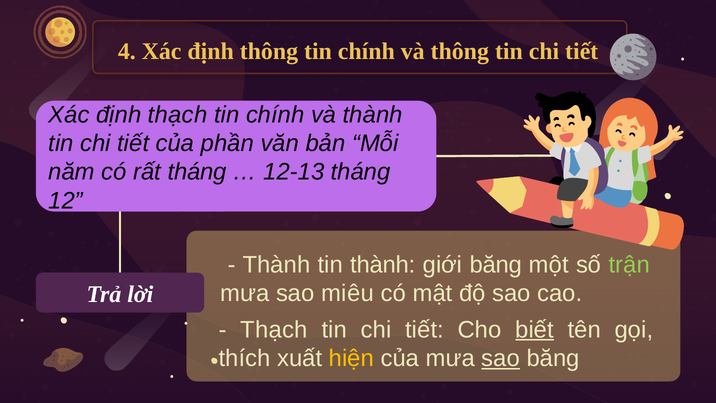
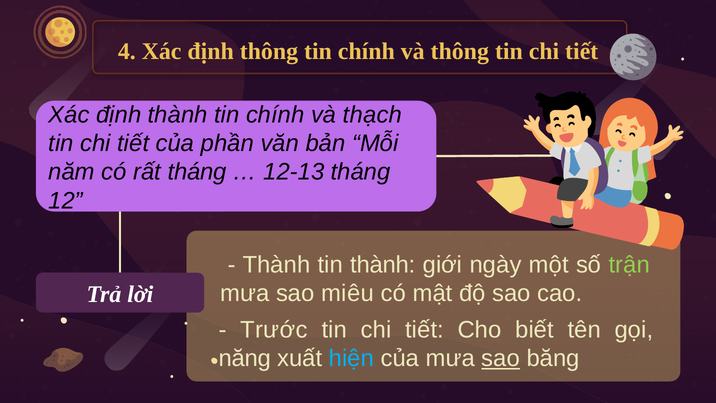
định thạch: thạch -> thành (178, 115)
và thành: thành -> thạch (373, 115)
giới băng: băng -> ngày (496, 265)
Thạch: Thạch -> Trước (274, 329)
biết underline: present -> none (535, 329)
thích: thích -> năng (245, 358)
hiện colour: yellow -> light blue (351, 358)
